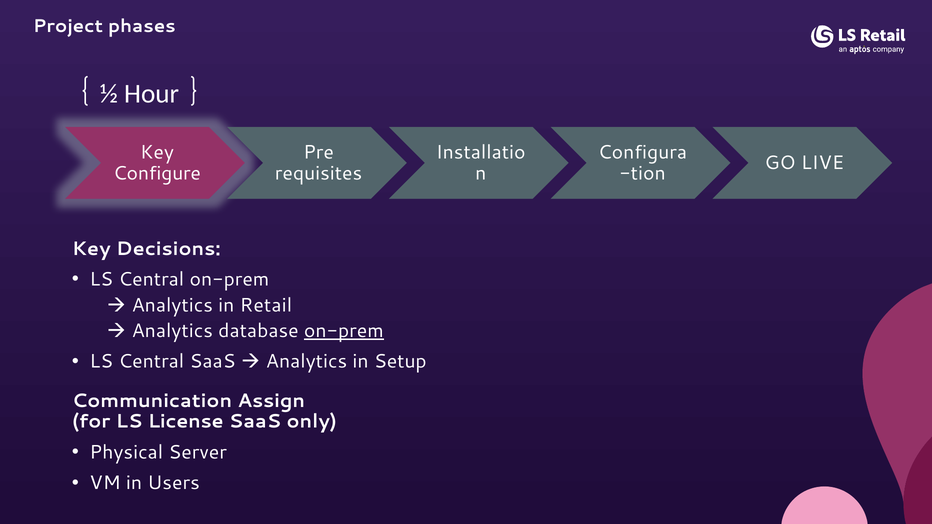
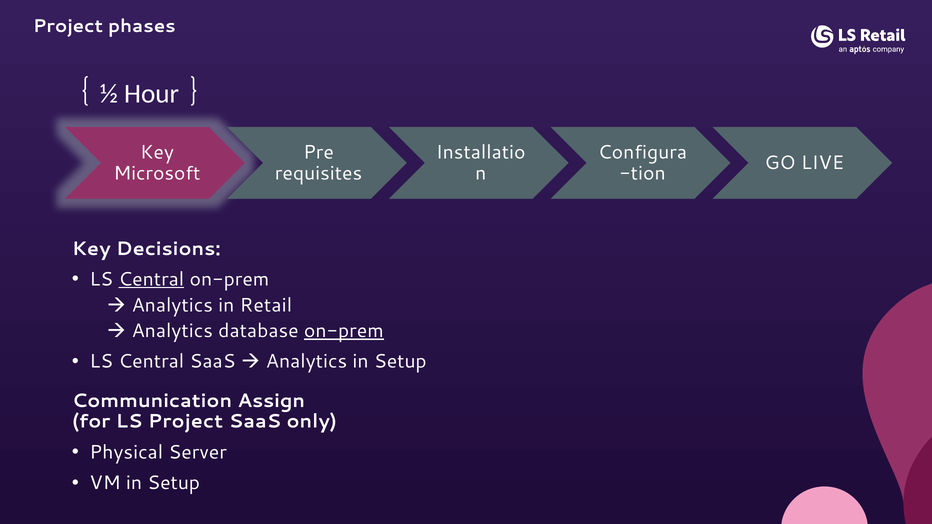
Configure: Configure -> Microsoft (157, 173)
Central underline: none -> present (151, 279)
LS License: License -> Project (186, 422)
VM in Users: Users -> Setup (174, 483)
